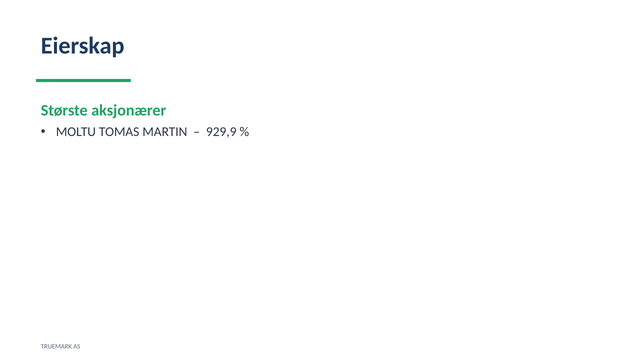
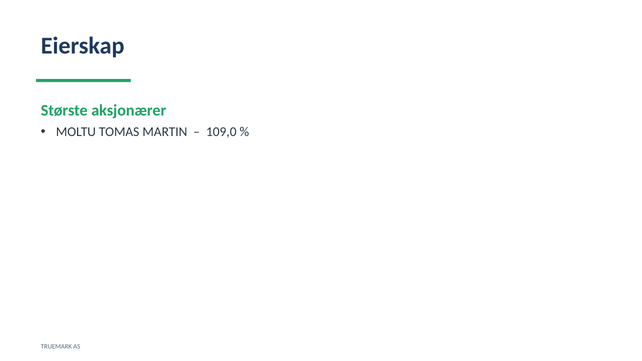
929,9: 929,9 -> 109,0 (221, 132)
